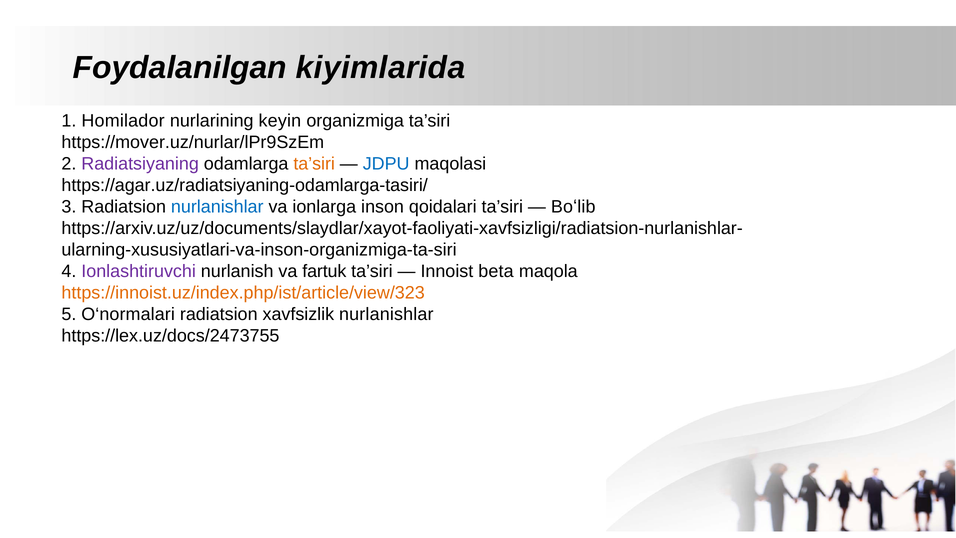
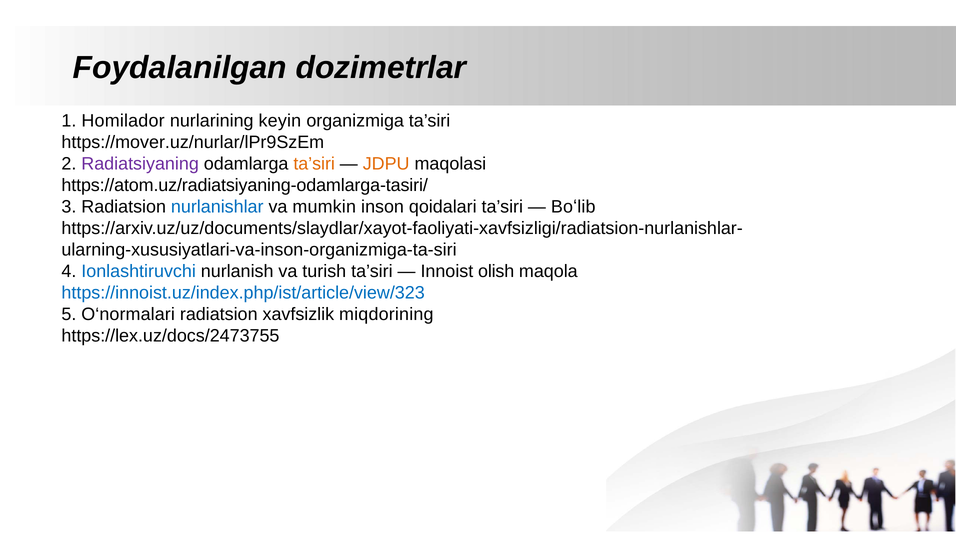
kiyimlarida: kiyimlarida -> dozimetrlar (381, 68)
JDPU colour: blue -> orange (386, 164)
https://agar.uz/radiatsiyaning-odamlarga-tasiri/: https://agar.uz/radiatsiyaning-odamlarga-tasiri/ -> https://atom.uz/radiatsiyaning-odamlarga-tasiri/ (245, 185)
ionlarga: ionlarga -> mumkin (324, 207)
Ionlashtiruvchi colour: purple -> blue (139, 271)
fartuk: fartuk -> turish (324, 271)
beta: beta -> olish (496, 271)
https://innoist.uz/index.php/ist/article/view/323 colour: orange -> blue (243, 293)
xavfsizlik nurlanishlar: nurlanishlar -> miqdorining (386, 314)
